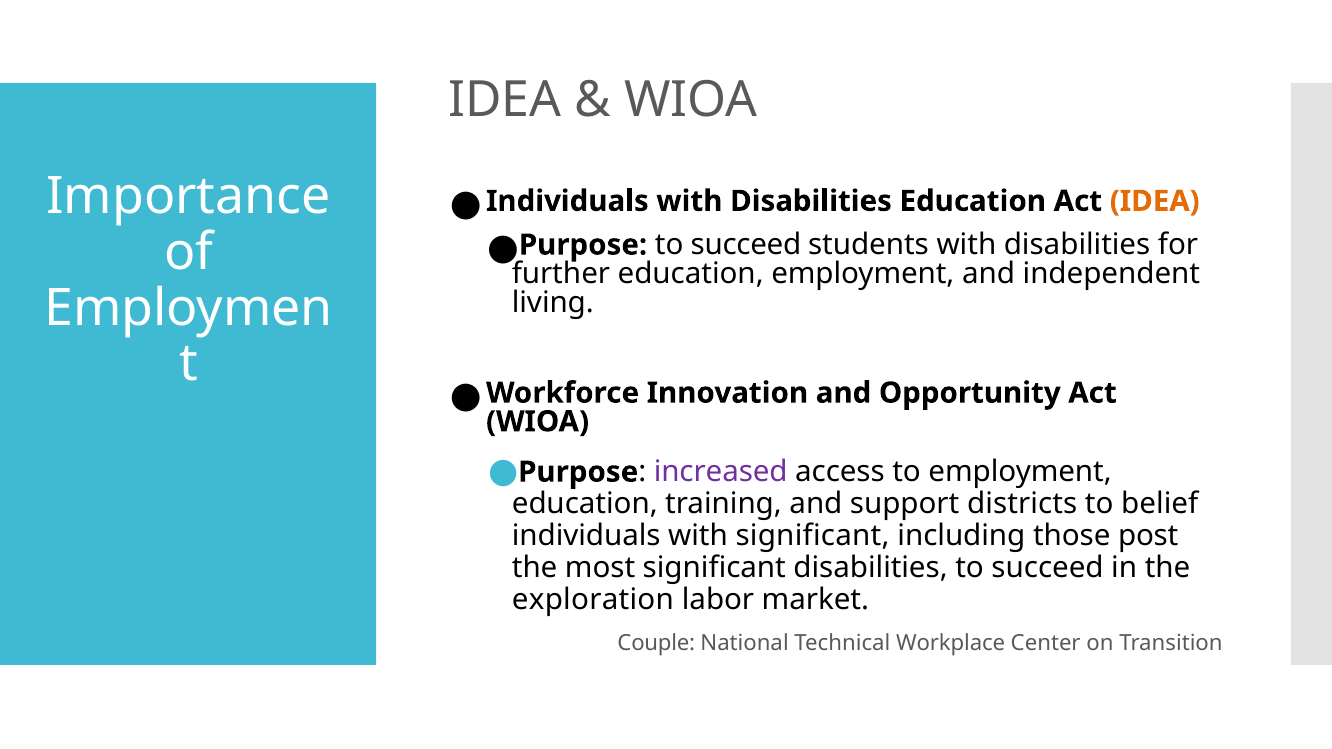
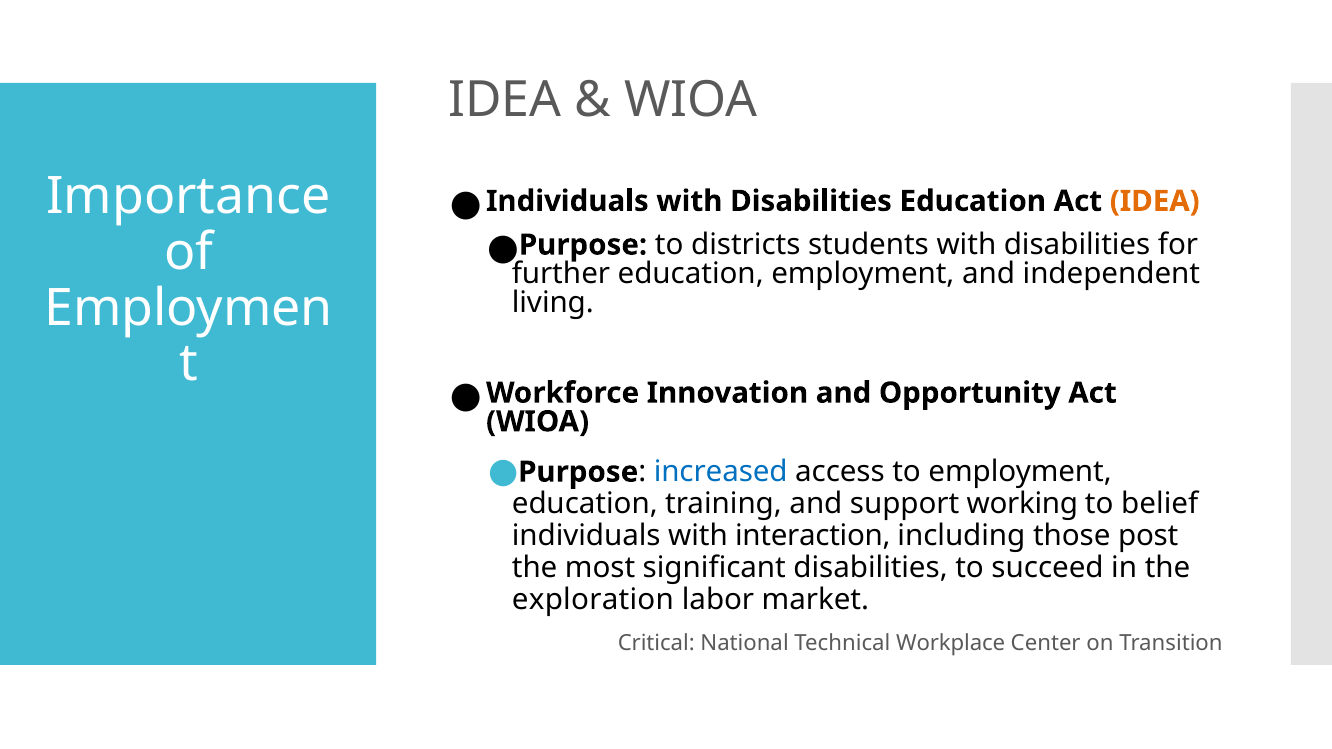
Purpose to succeed: succeed -> districts (746, 245)
increased colour: purple -> blue (721, 472)
districts: districts -> working (1022, 504)
with significant: significant -> interaction (813, 536)
Couple: Couple -> Critical (656, 643)
